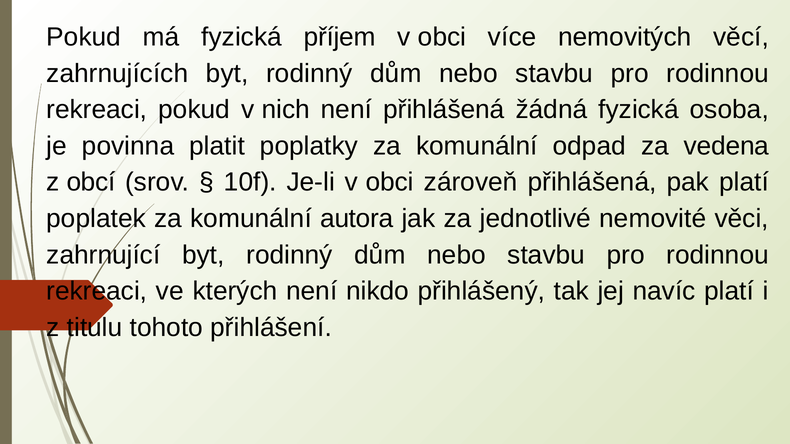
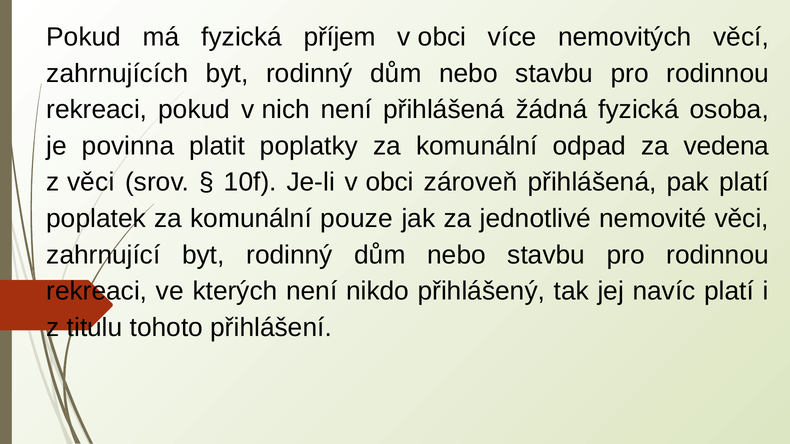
z obcí: obcí -> věci (91, 182)
autora: autora -> pouze (357, 219)
